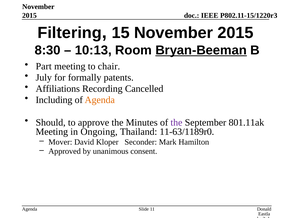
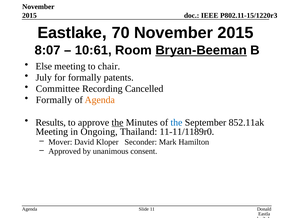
Filtering: Filtering -> Eastlake (70, 33)
15: 15 -> 70 (121, 33)
8:30: 8:30 -> 8:07 (48, 50)
10:13: 10:13 -> 10:61 (93, 50)
Part: Part -> Else (44, 66)
Affiliations: Affiliations -> Committee (58, 89)
Including: Including -> Formally (54, 100)
Should: Should -> Results (51, 123)
the underline: none -> present (118, 123)
the colour: purple -> blue (176, 123)
801.11ak: 801.11ak -> 852.11ak (246, 123)
11-63/1189r0: 11-63/1189r0 -> 11-11/1189r0 (187, 132)
